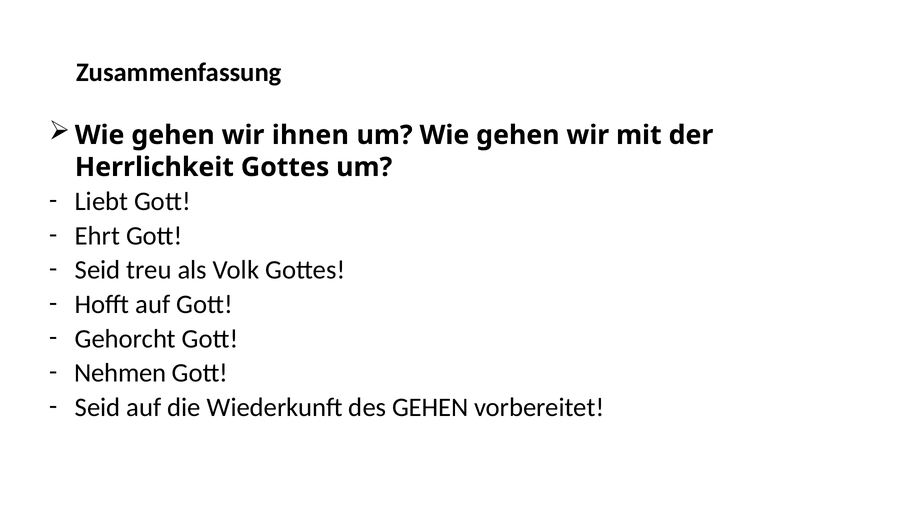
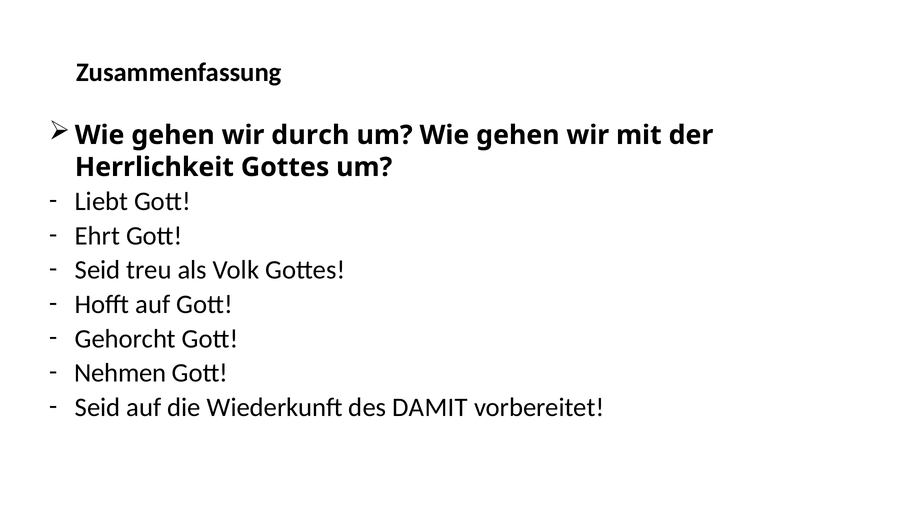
ihnen: ihnen -> durch (310, 135)
des GEHEN: GEHEN -> DAMIT (430, 408)
